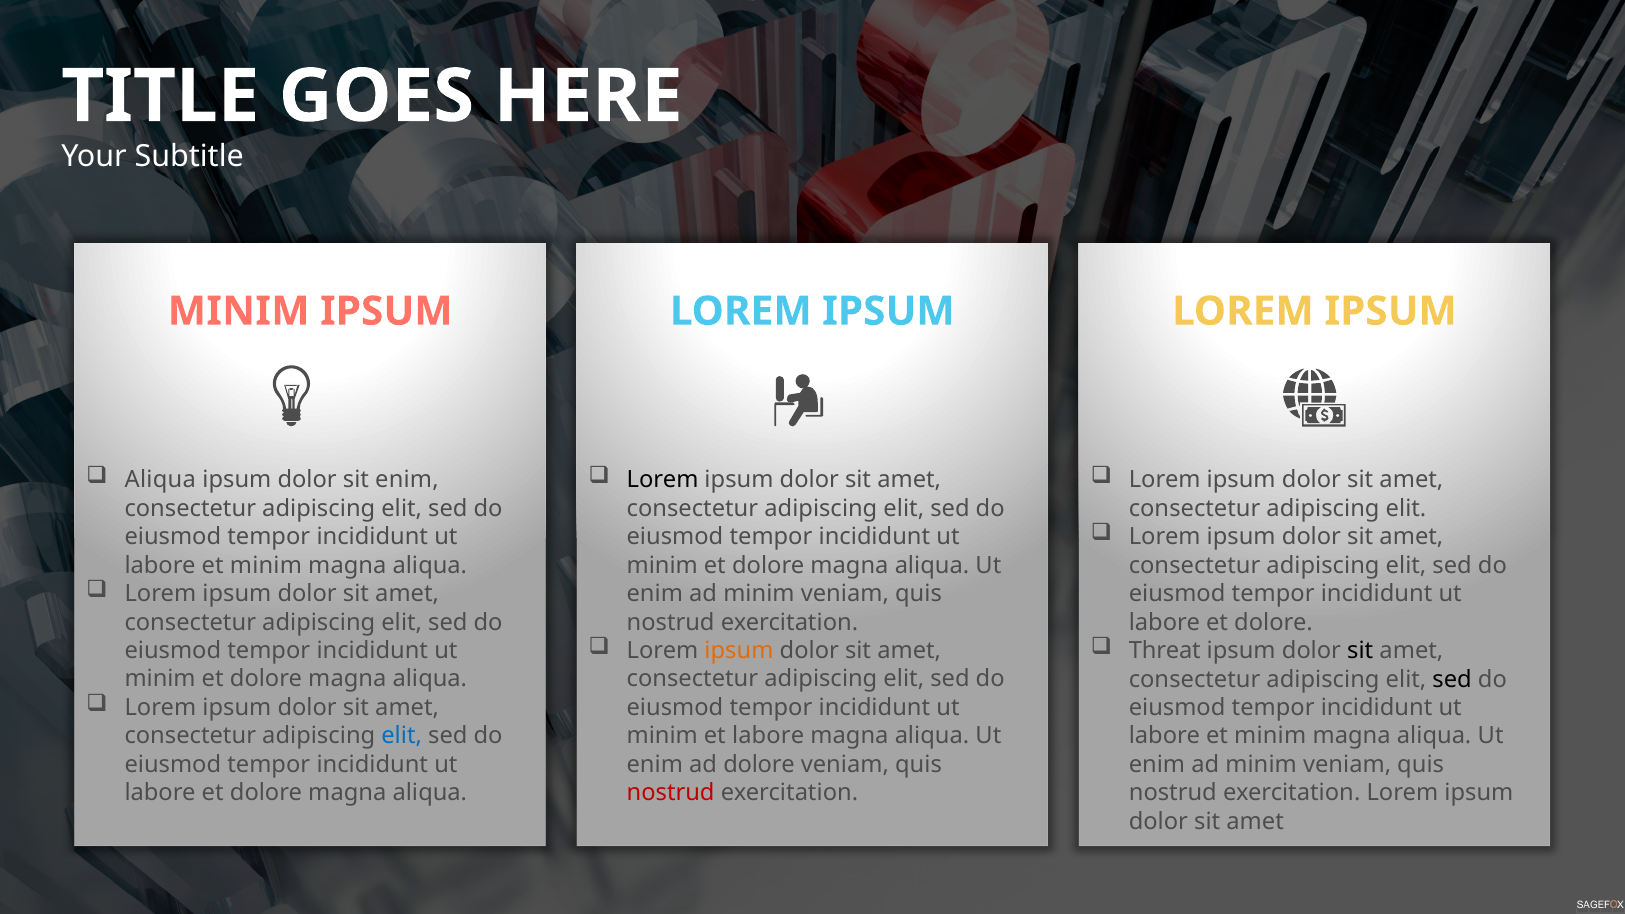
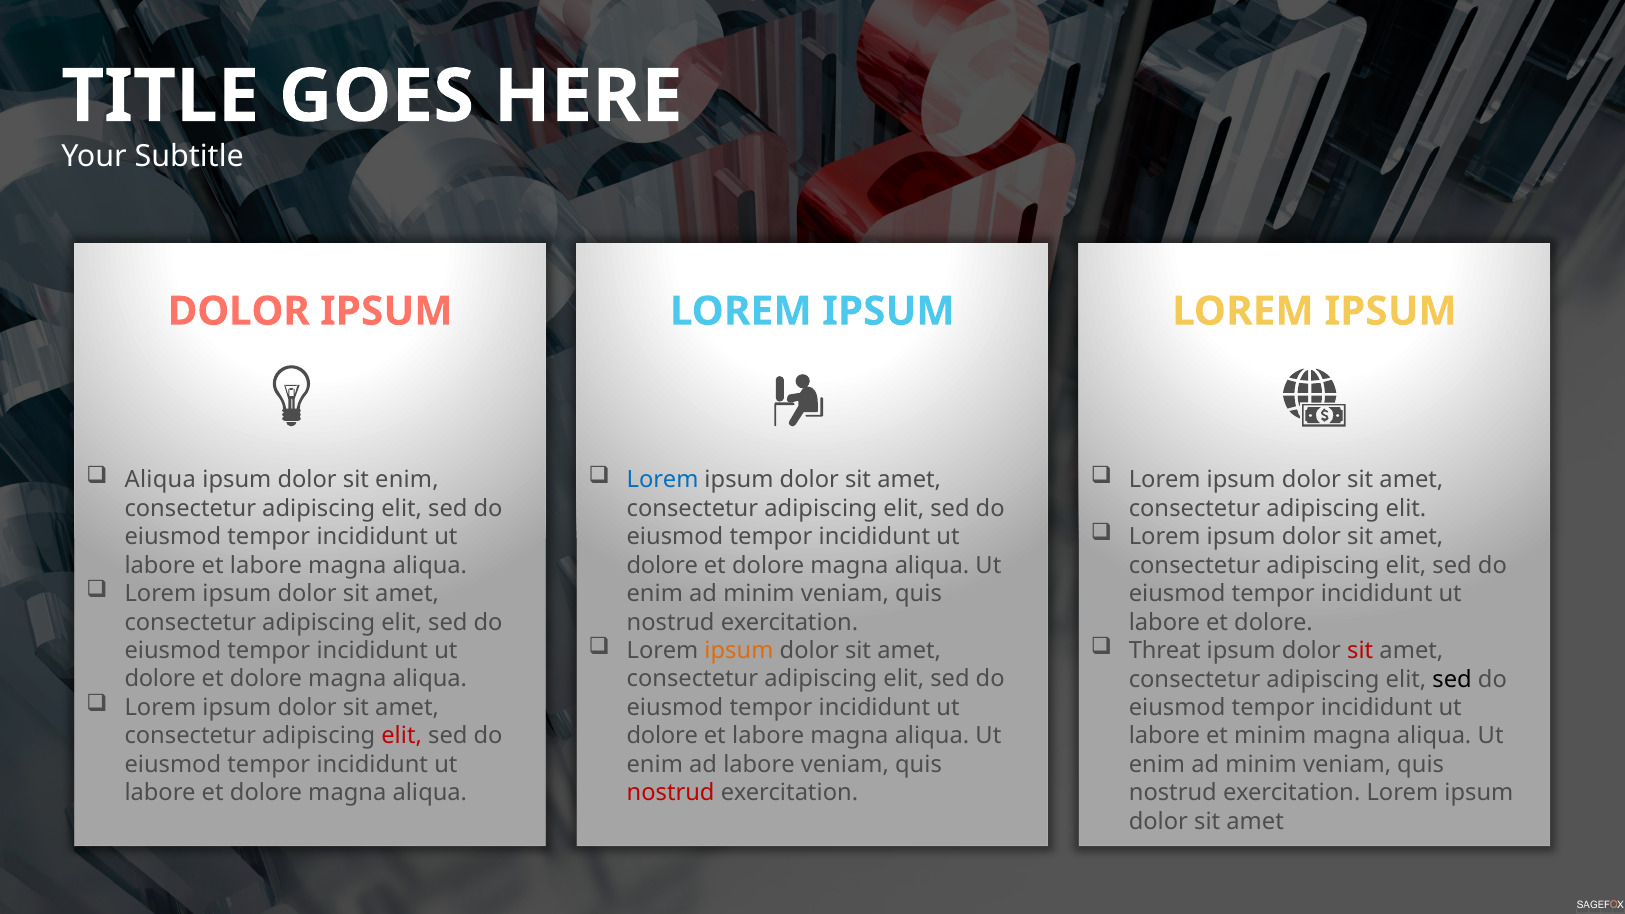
MINIM: MINIM -> DOLOR (239, 311)
Lorem colour: black -> blue (663, 480)
minim: minim -> labore (266, 565)
minim: minim -> dolore (662, 565)
sit colour: black -> red (1360, 651)
minim: minim -> dolore (160, 679)
elit colour: blue -> red (402, 736)
minim: minim -> dolore (662, 736)
ad dolore: dolore -> labore (759, 765)
